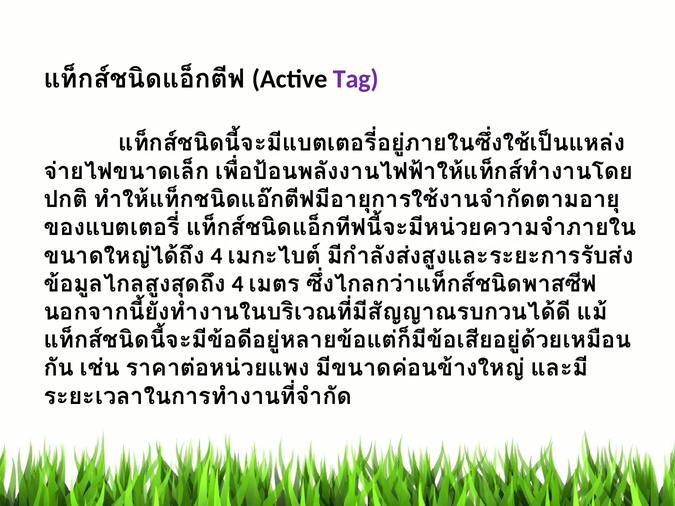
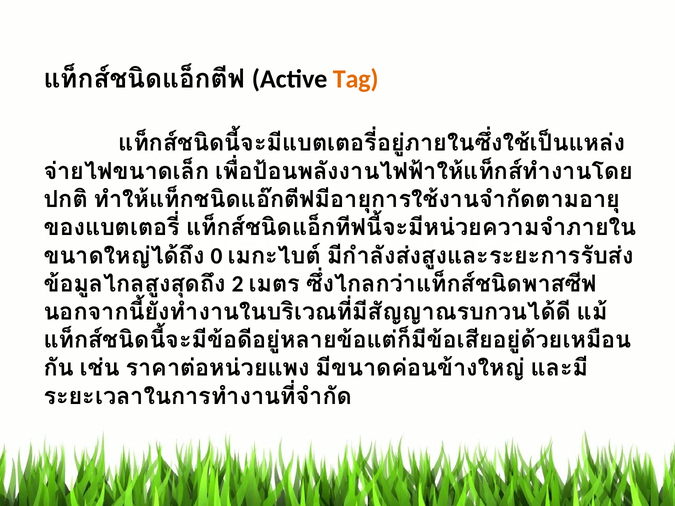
Tag colour: purple -> orange (356, 79)
4: 4 -> 0 (217, 256)
4: 4 -> 2 (238, 284)
